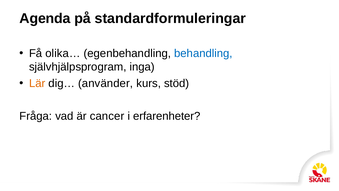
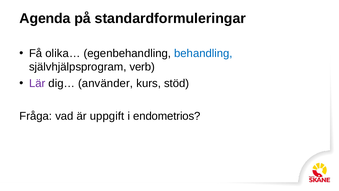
inga: inga -> verb (142, 67)
Lär colour: orange -> purple (37, 83)
cancer: cancer -> uppgift (107, 116)
erfarenheter: erfarenheter -> endometrios (167, 116)
